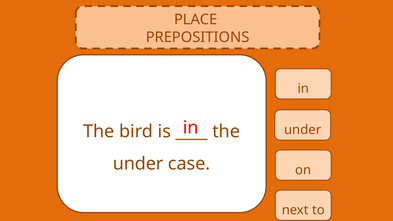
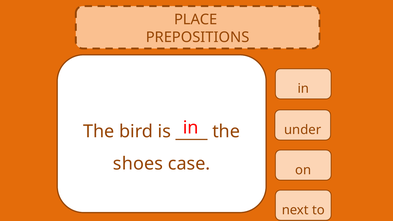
under: under -> shoes (138, 164)
